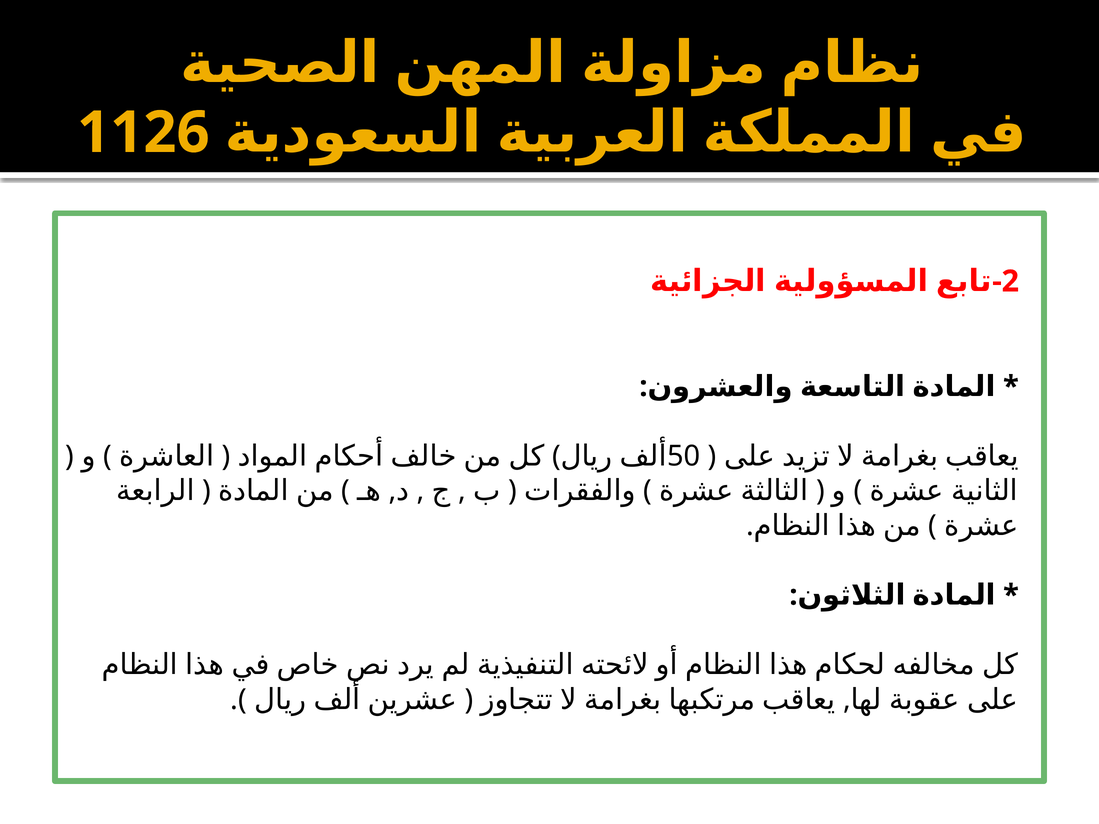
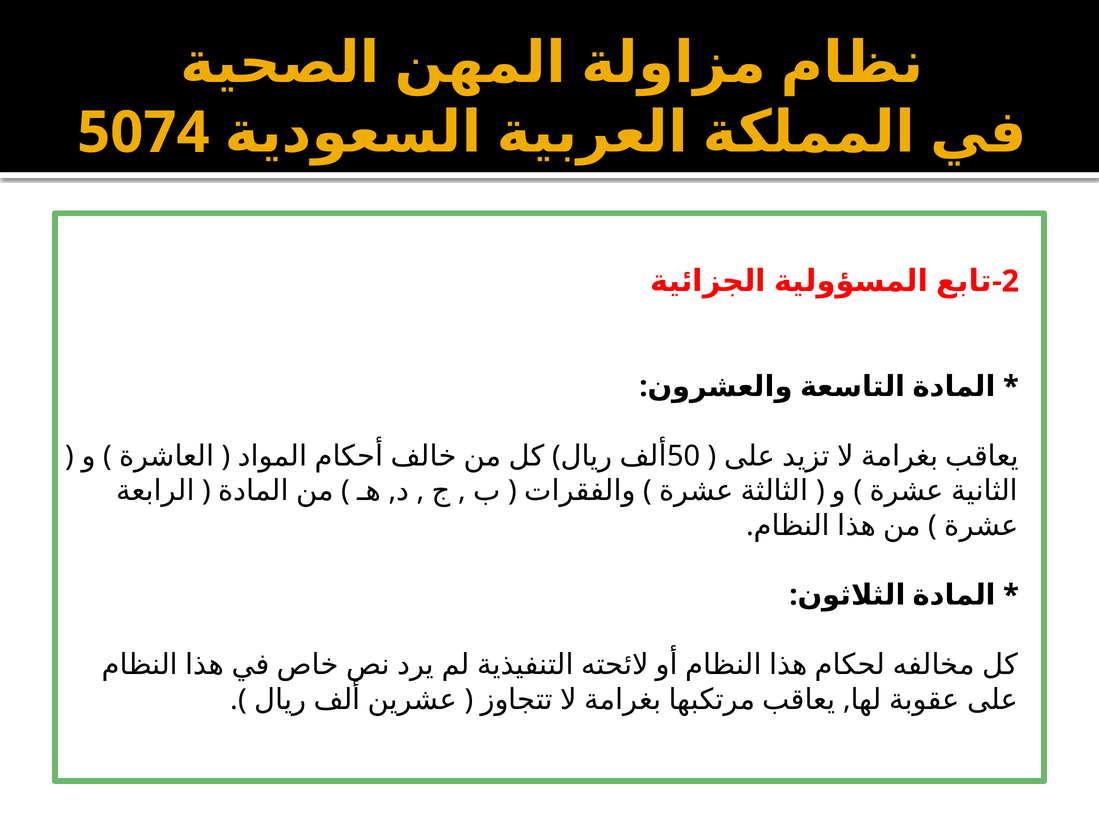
1126: 1126 -> 5074 (143, 133)
